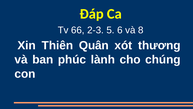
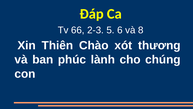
Quân: Quân -> Chào (94, 45)
